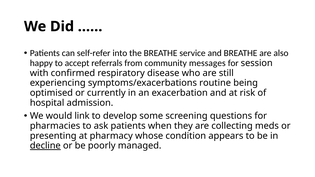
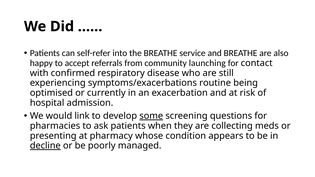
messages: messages -> launching (207, 63)
session: session -> contact (257, 63)
some underline: none -> present (151, 116)
